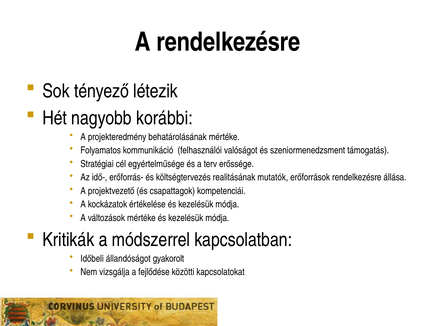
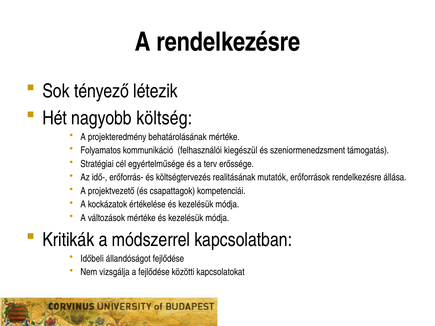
korábbi: korábbi -> költség (164, 118)
valóságot: valóságot -> kiegészül (241, 151)
állandóságot gyakorolt: gyakorolt -> fejlődése (168, 259)
